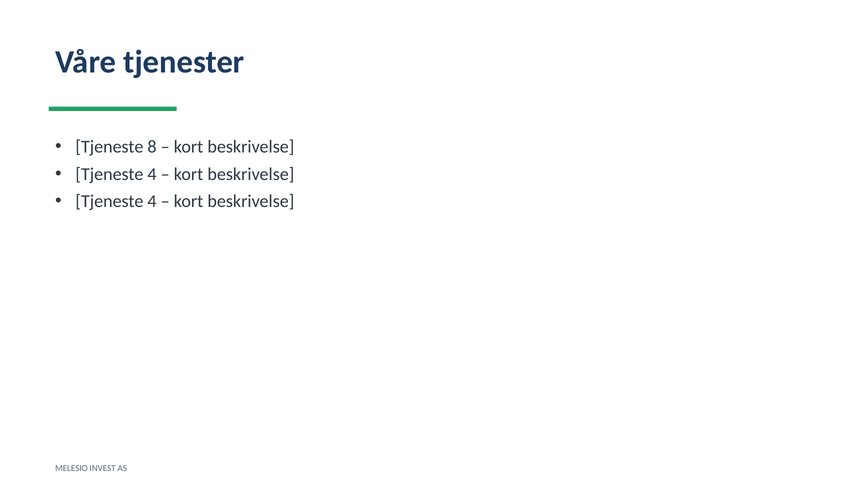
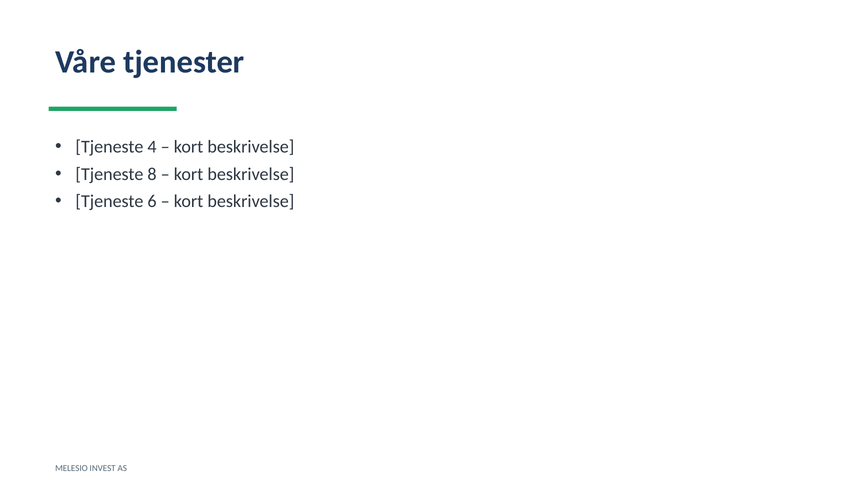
8: 8 -> 4 (152, 147)
4: 4 -> 8 (152, 174)
4: 4 -> 6 (152, 201)
